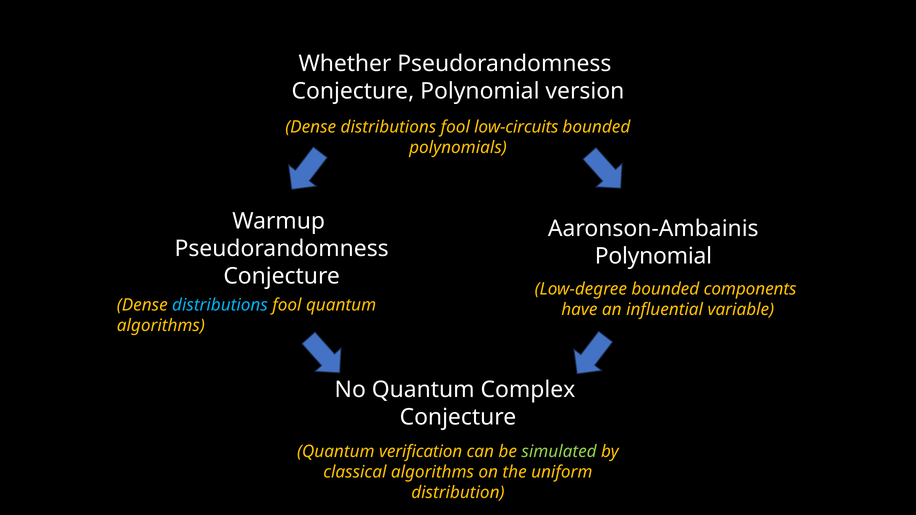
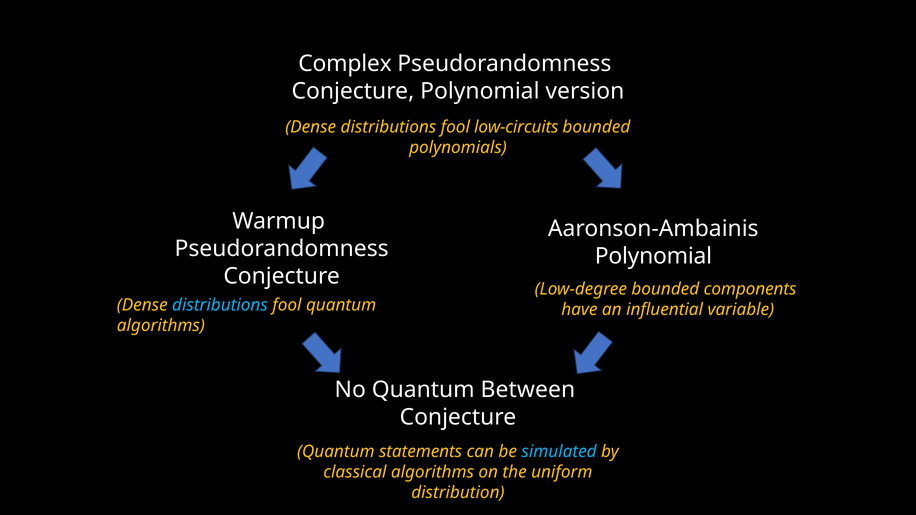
Whether: Whether -> Complex (345, 64)
Complex: Complex -> Between (528, 390)
verification: verification -> statements (421, 452)
simulated colour: light green -> light blue (559, 452)
